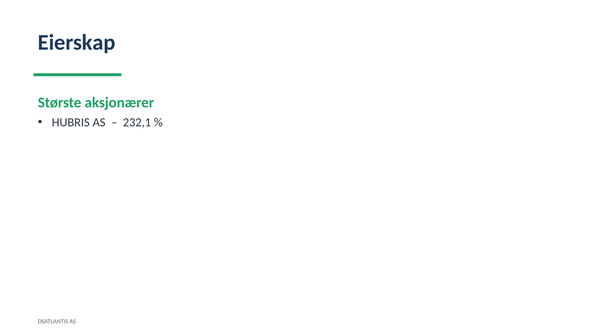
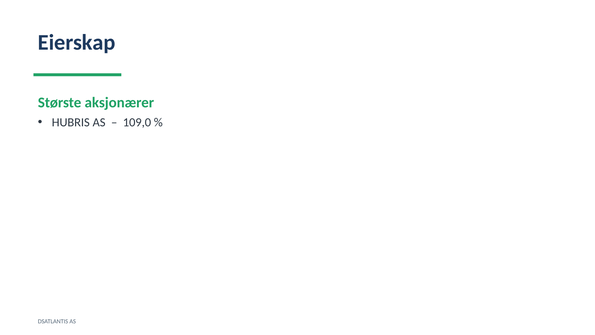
232,1: 232,1 -> 109,0 (137, 122)
